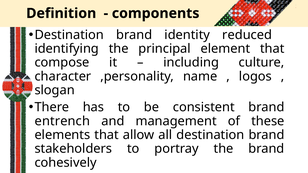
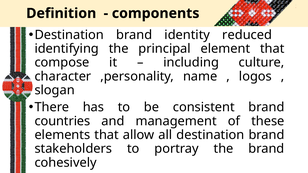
entrench: entrench -> countries (62, 121)
